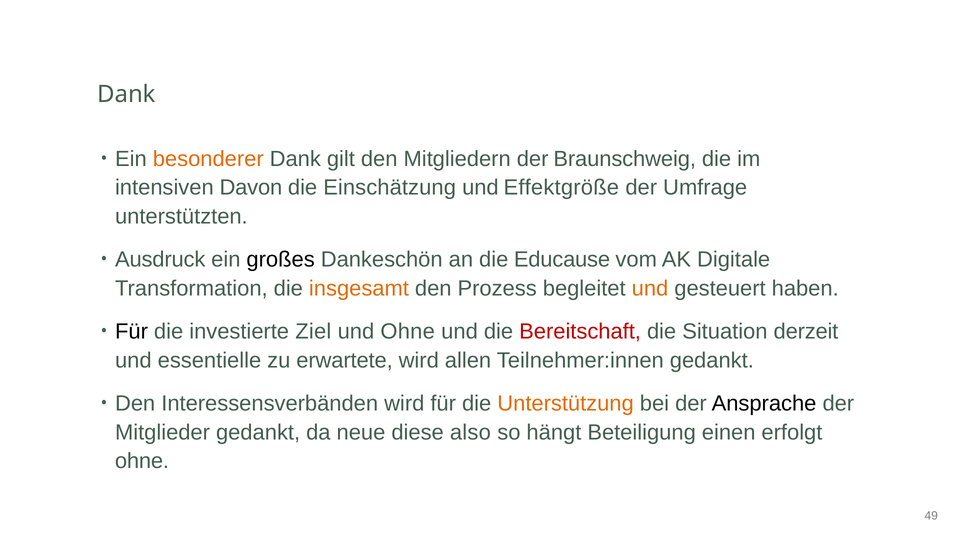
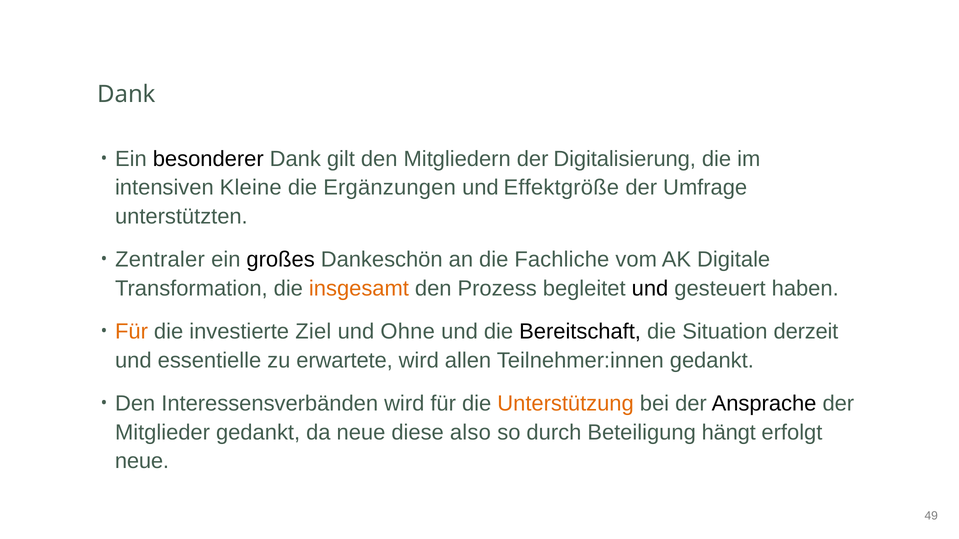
besonderer colour: orange -> black (208, 159)
Braunschweig: Braunschweig -> Digitalisierung (625, 159)
Davon: Davon -> Kleine (251, 188)
Einschätzung: Einschätzung -> Ergänzungen (390, 188)
Ausdruck: Ausdruck -> Zentraler (160, 260)
Educause: Educause -> Fachliche (562, 260)
und colour: orange -> black (650, 289)
Für colour: black -> orange (132, 332)
Bereitschaft colour: red -> black (580, 332)
hängt: hängt -> durch (554, 433)
einen: einen -> hängt (729, 433)
ohne: ohne -> neue (142, 462)
